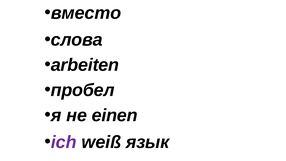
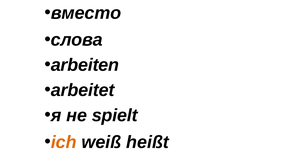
пробел: пробел -> arbeitet (83, 90)
einen: einen -> spielt (115, 115)
ich colour: purple -> orange (64, 142)
язык: язык -> heißt (148, 142)
